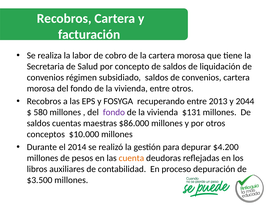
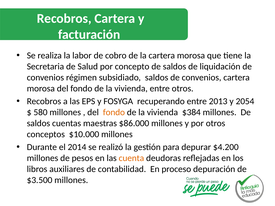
2044: 2044 -> 2054 (245, 101)
fondo colour: purple -> orange (114, 112)
$131: $131 -> $384 (191, 112)
